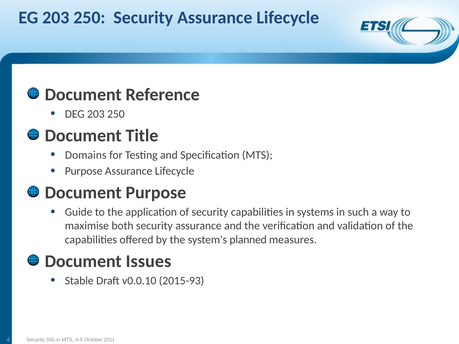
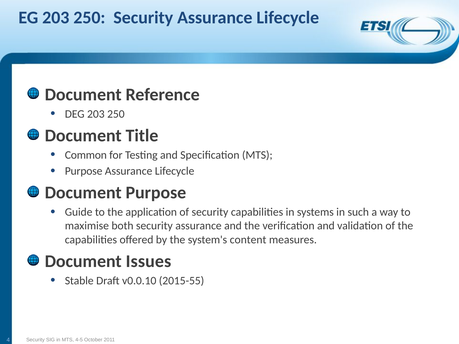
Domains: Domains -> Common (86, 155)
planned: planned -> content (248, 240)
2015-93: 2015-93 -> 2015-55 (182, 281)
